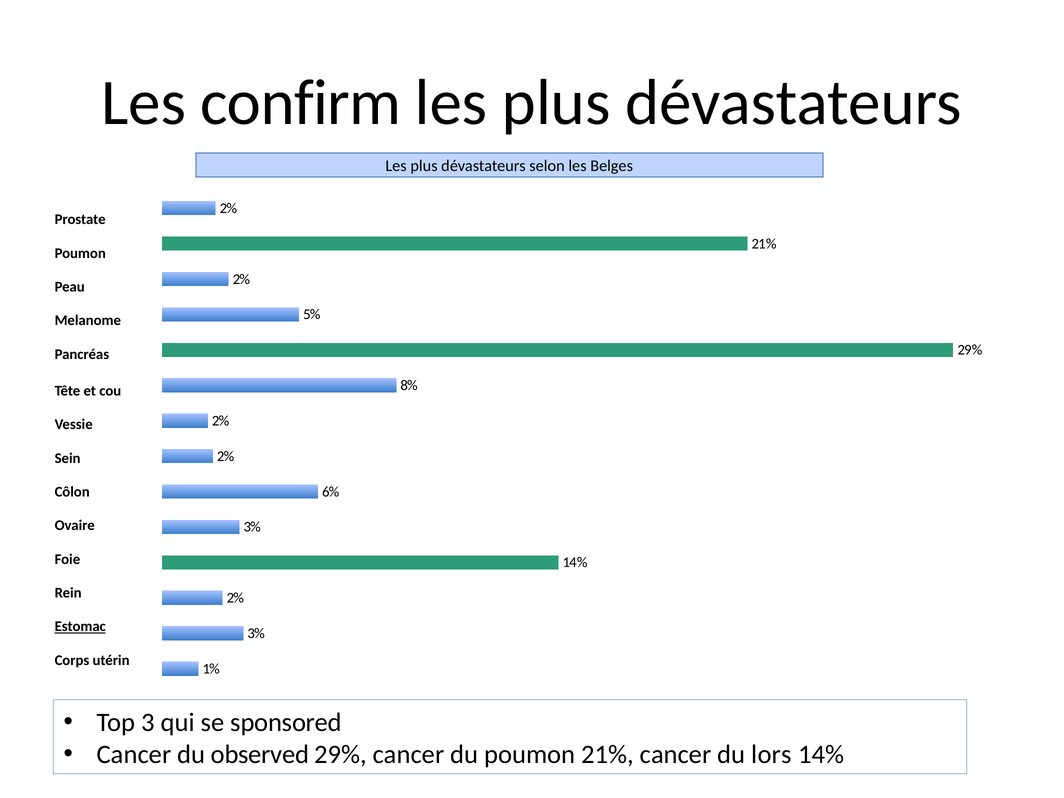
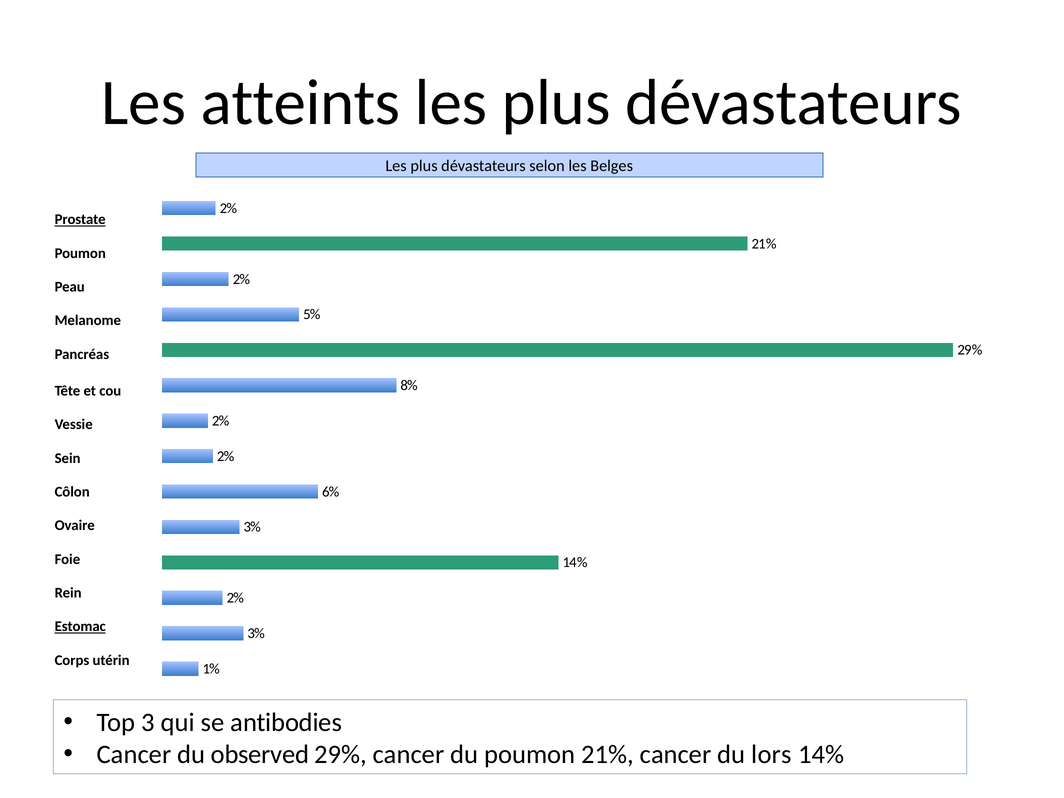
confirm: confirm -> atteints (301, 103)
Prostate underline: none -> present (80, 219)
sponsored: sponsored -> antibodies (286, 723)
